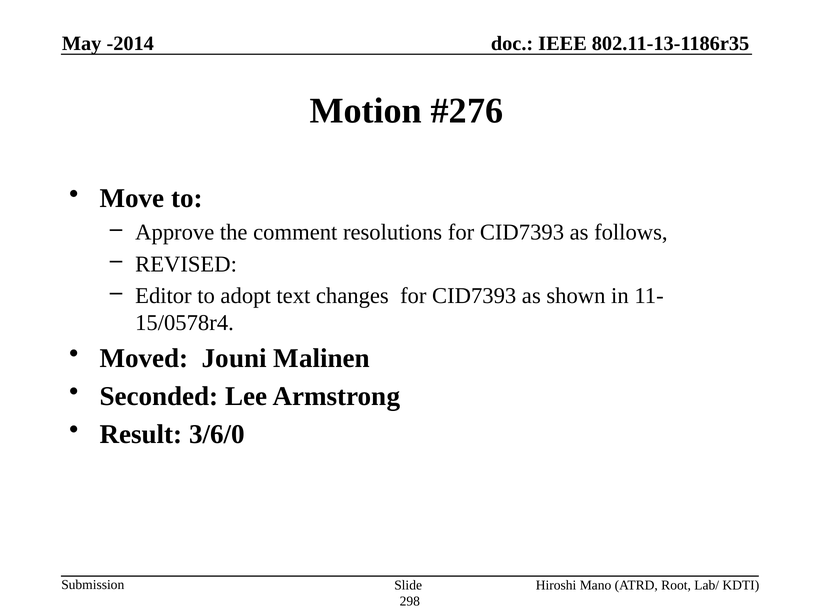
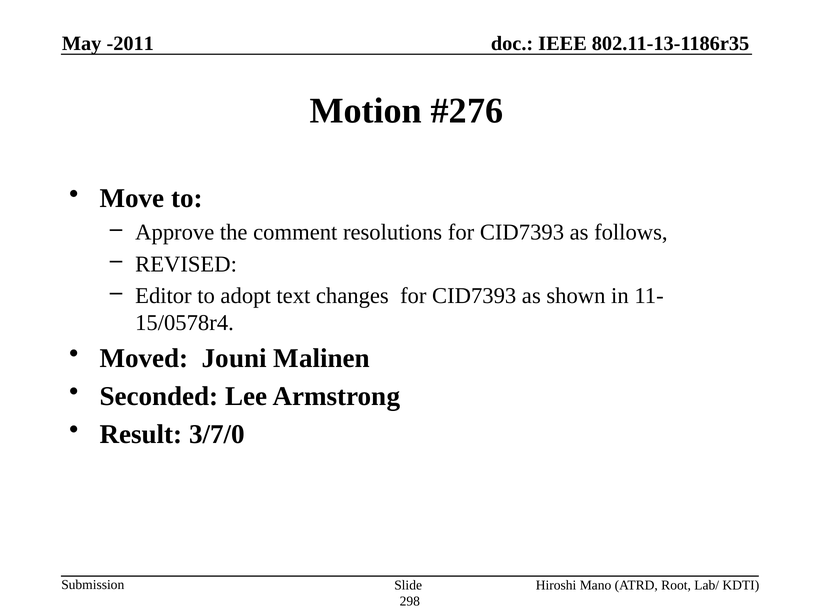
-2014: -2014 -> -2011 (130, 43)
3/6/0: 3/6/0 -> 3/7/0 (217, 434)
